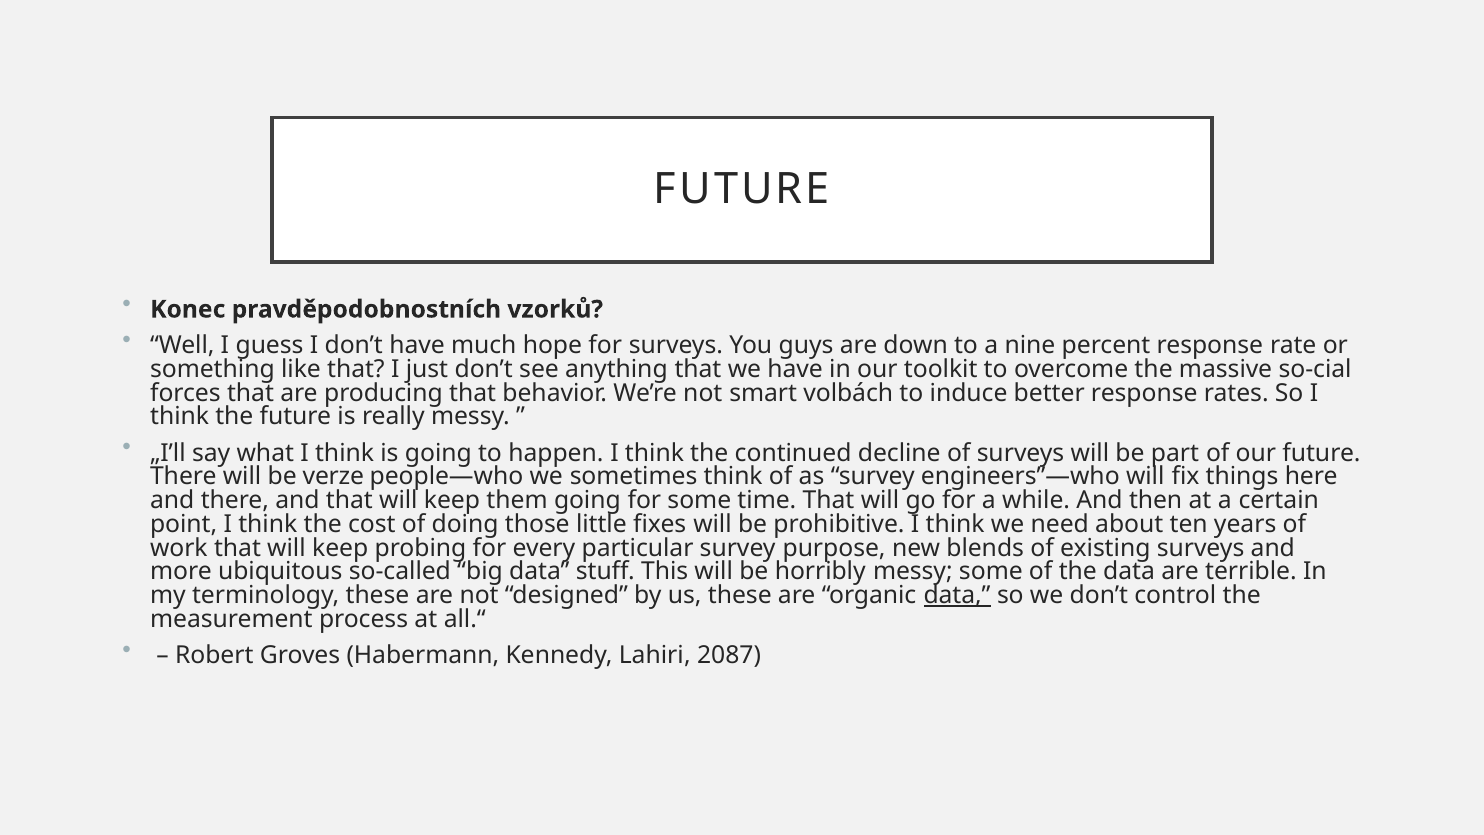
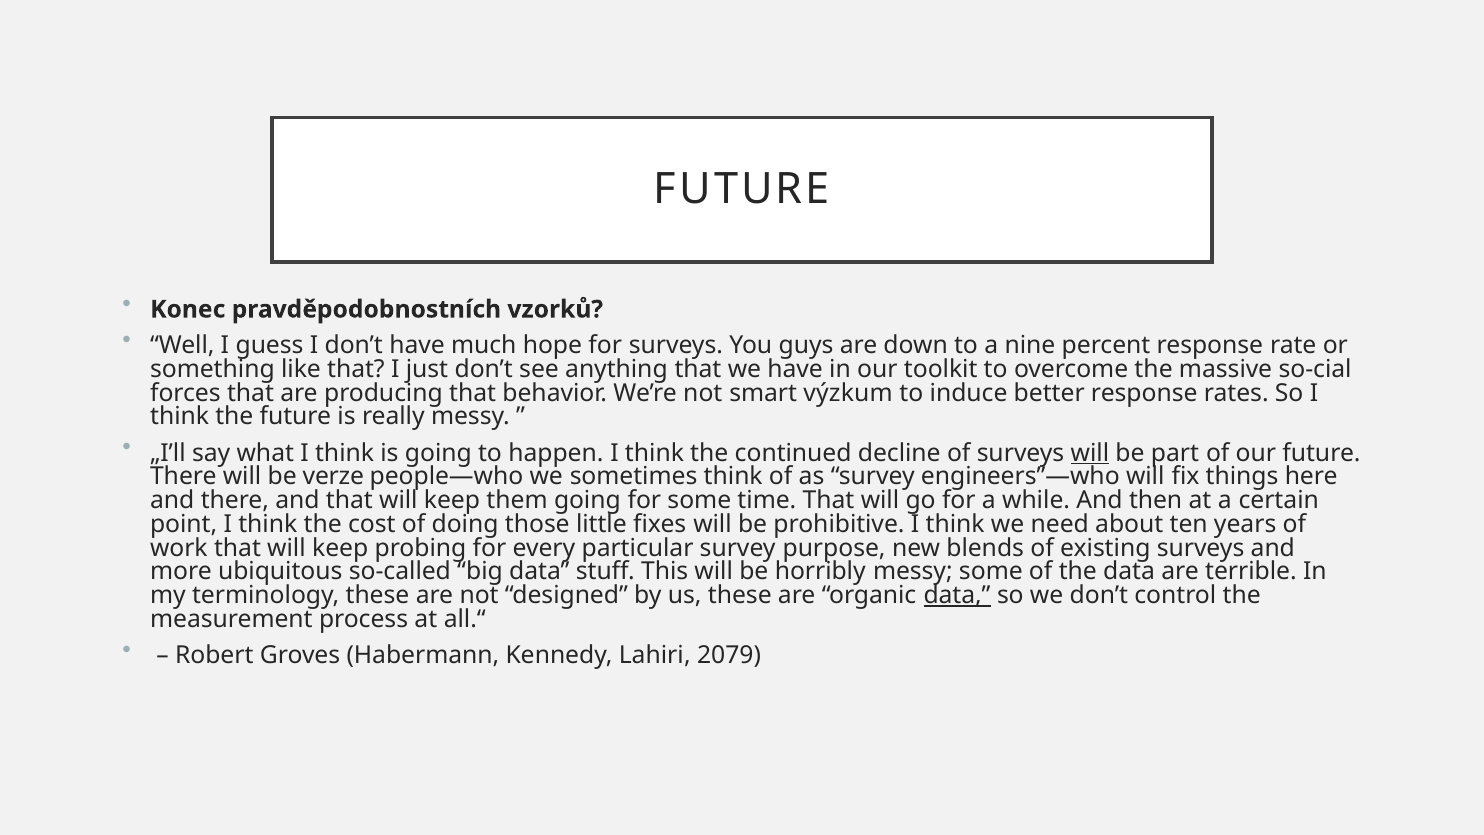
volbách: volbách -> výzkum (848, 393)
will underline: none -> present (1090, 453)
2087: 2087 -> 2079 (729, 655)
